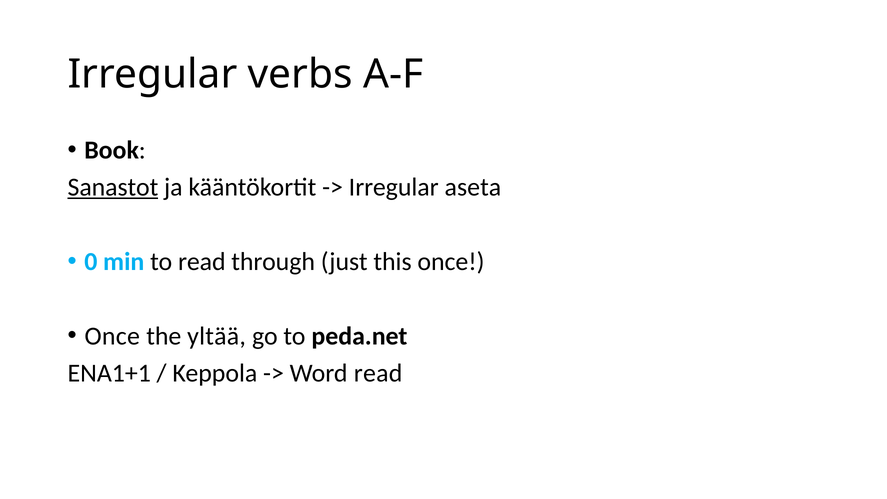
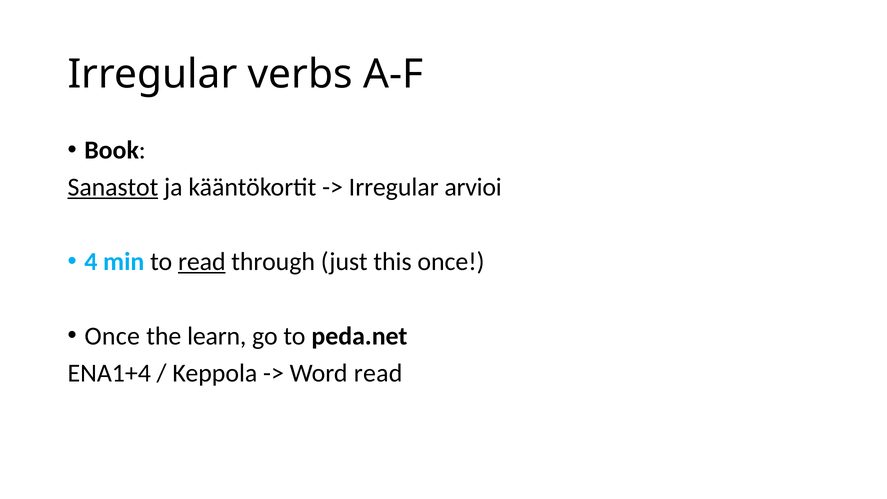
aseta: aseta -> arvioi (473, 187)
0: 0 -> 4 (91, 262)
read underline: none -> present (202, 262)
yltää: yltää -> learn (217, 336)
ENA1+1: ENA1+1 -> ENA1+4 (109, 373)
